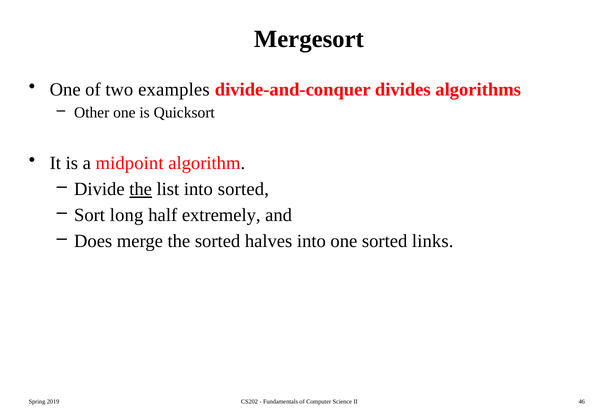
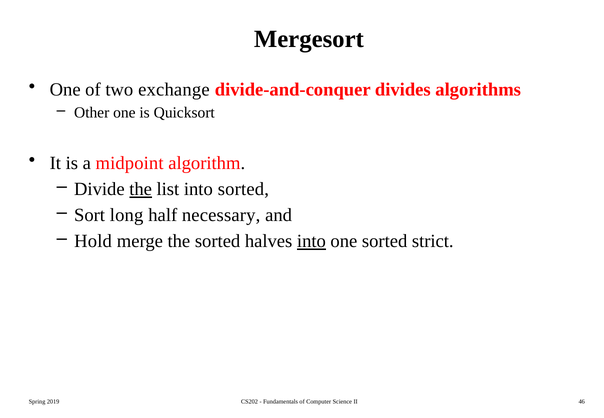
examples: examples -> exchange (174, 90)
extremely: extremely -> necessary (221, 215)
Does: Does -> Hold (93, 241)
into underline: none -> present (311, 241)
links: links -> strict (433, 241)
